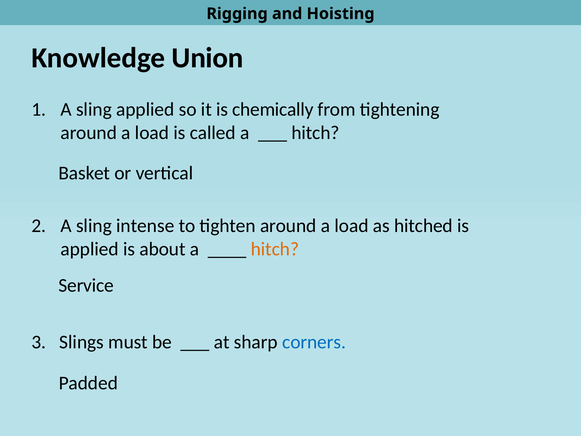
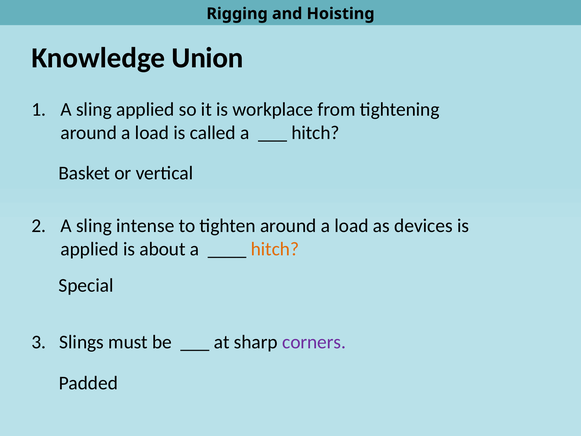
chemically: chemically -> workplace (273, 109)
hitched: hitched -> devices (423, 226)
Service: Service -> Special (86, 285)
corners colour: blue -> purple (314, 342)
